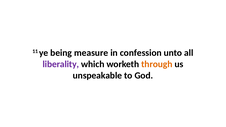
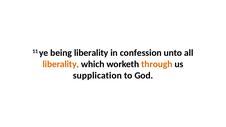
being measure: measure -> liberality (91, 53)
liberality colour: purple -> orange (61, 64)
unspeakable: unspeakable -> supplication (97, 76)
